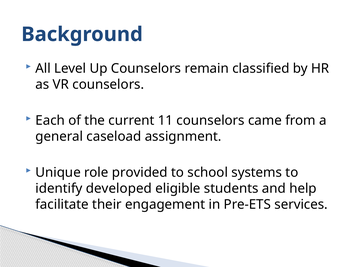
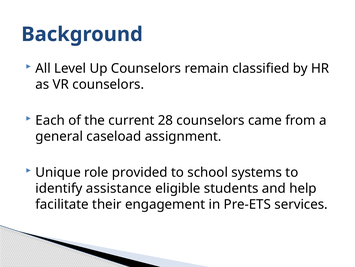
11: 11 -> 28 (165, 120)
developed: developed -> assistance (119, 188)
